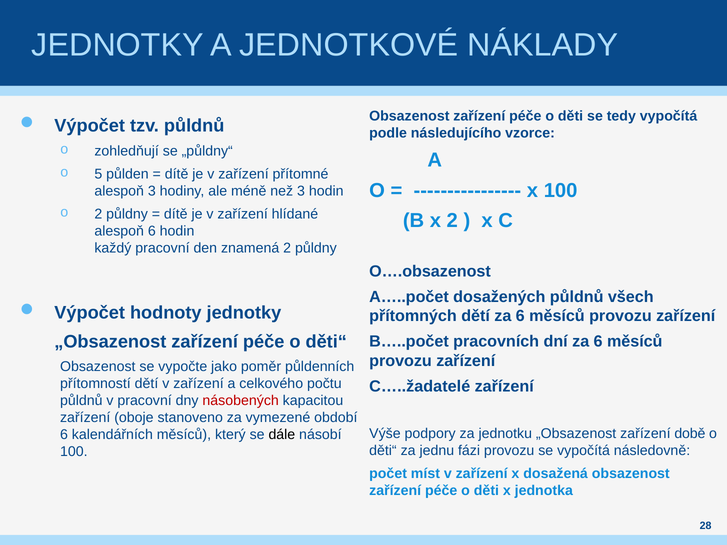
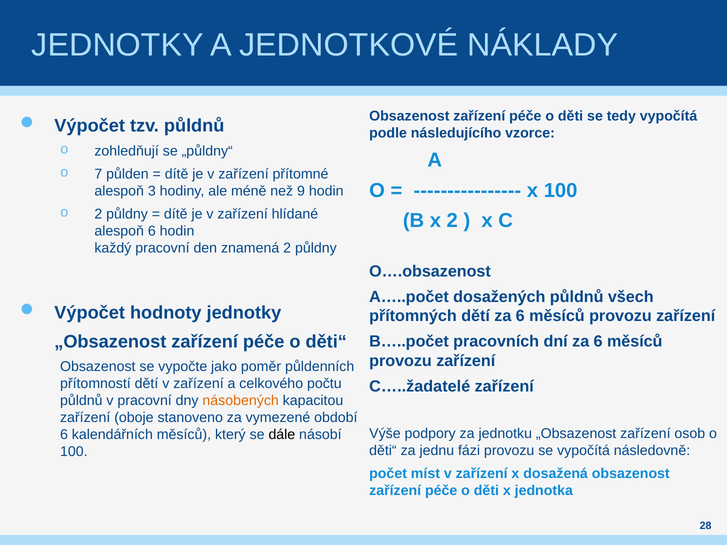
5: 5 -> 7 (98, 174)
než 3: 3 -> 9 (301, 191)
násobených colour: red -> orange (241, 401)
době: době -> osob (690, 434)
